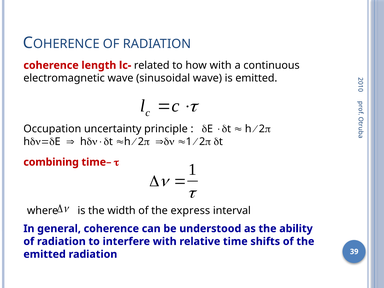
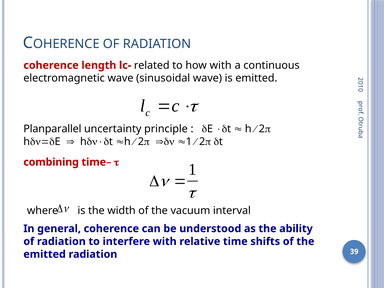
Occupation: Occupation -> Planparallel (52, 129)
express: express -> vacuum (190, 210)
